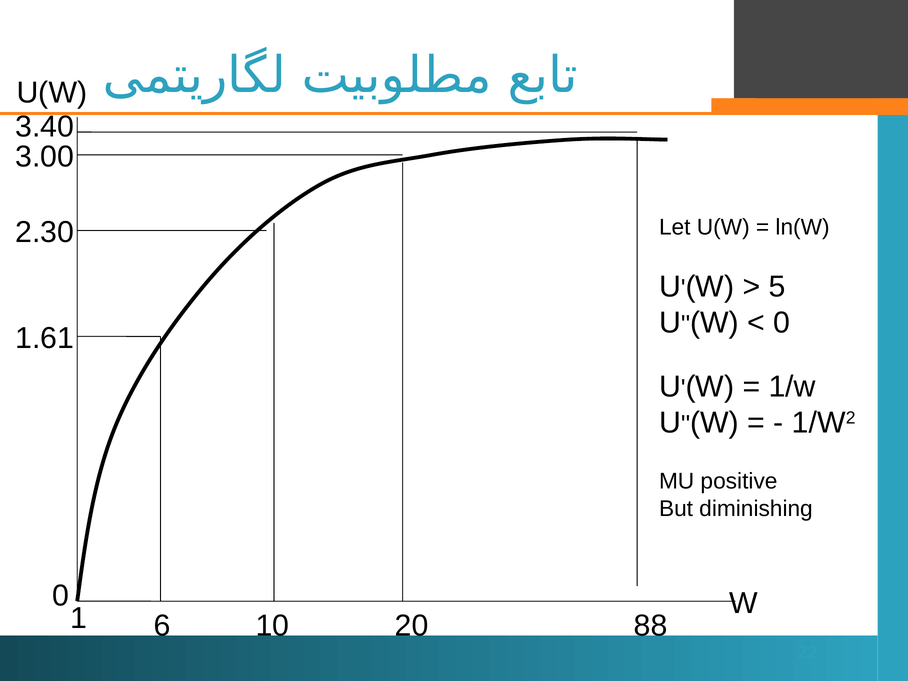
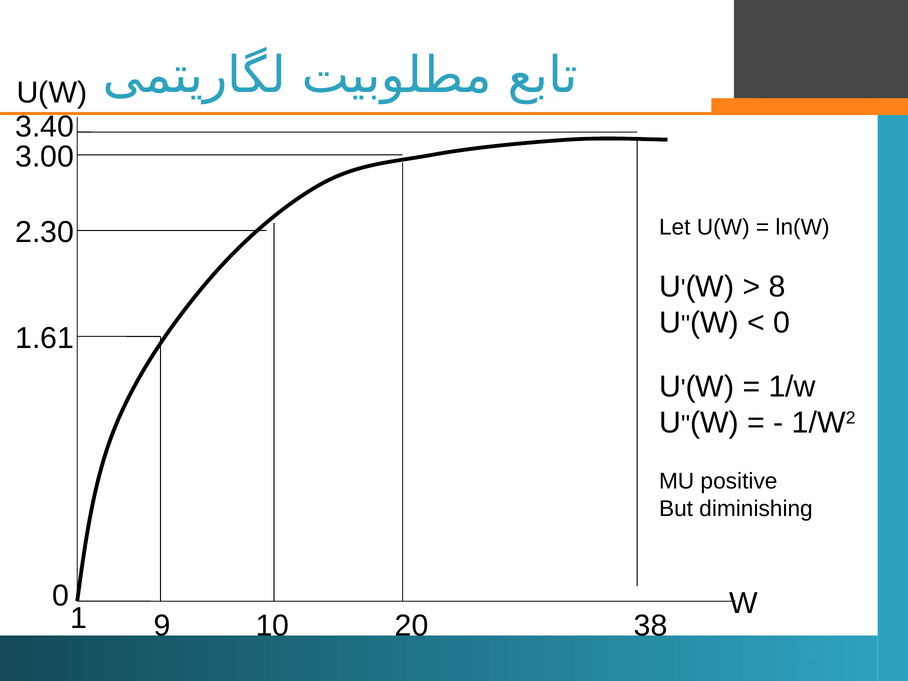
5: 5 -> 8 (777, 287)
6: 6 -> 9 (162, 626)
88: 88 -> 38 (651, 626)
